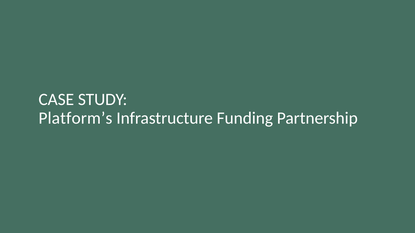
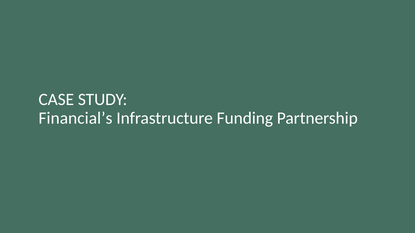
Platform’s: Platform’s -> Financial’s (75, 118)
